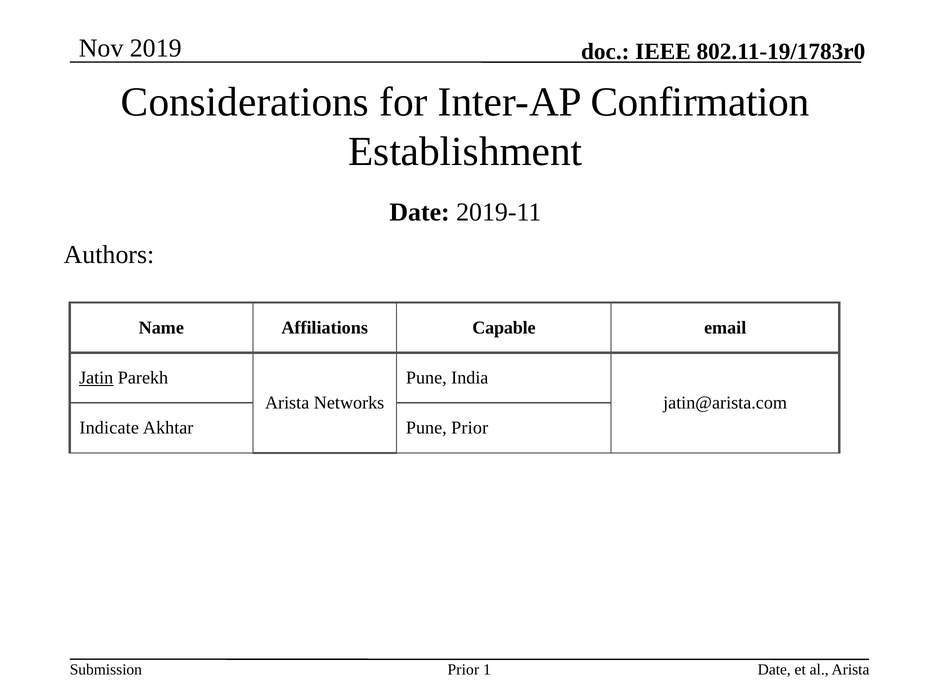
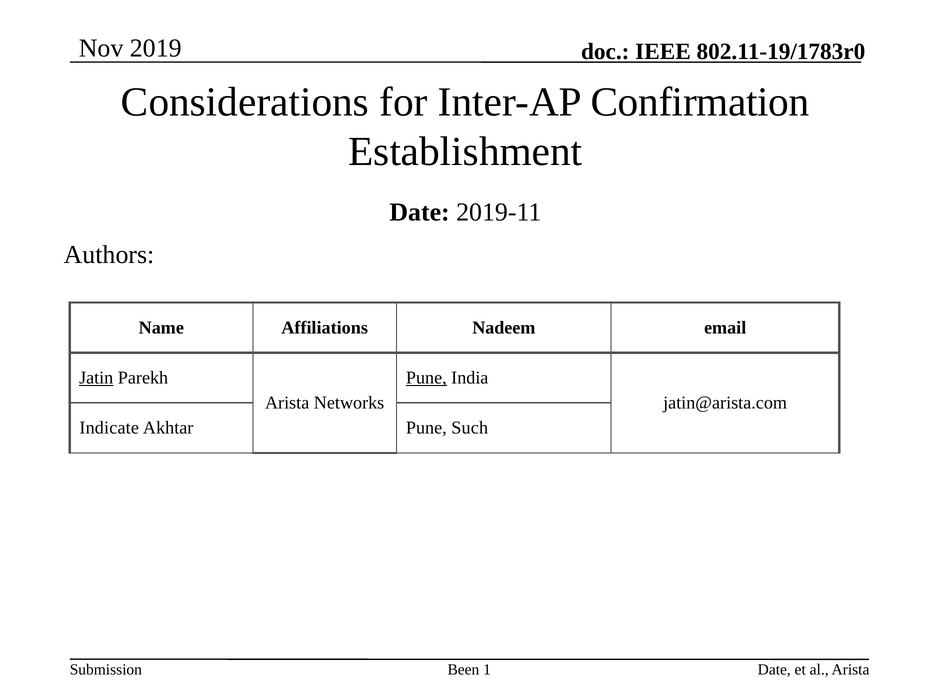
Capable: Capable -> Nadeem (504, 328)
Pune underline: none -> present (426, 378)
Pune Prior: Prior -> Such (470, 428)
Prior: Prior -> Been (463, 670)
